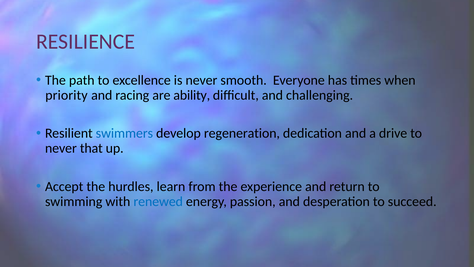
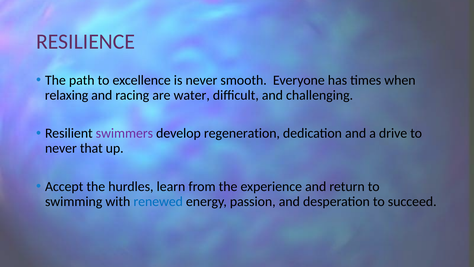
priority: priority -> relaxing (67, 95)
ability: ability -> water (192, 95)
swimmers colour: blue -> purple (124, 133)
